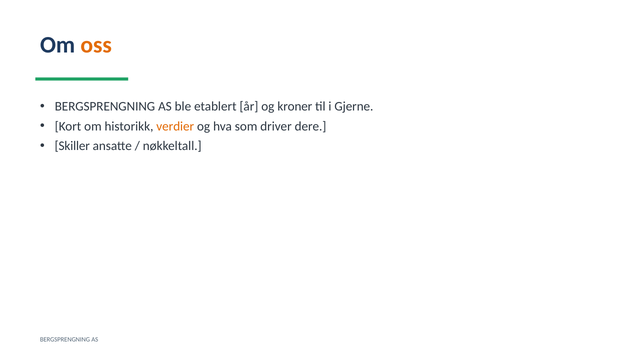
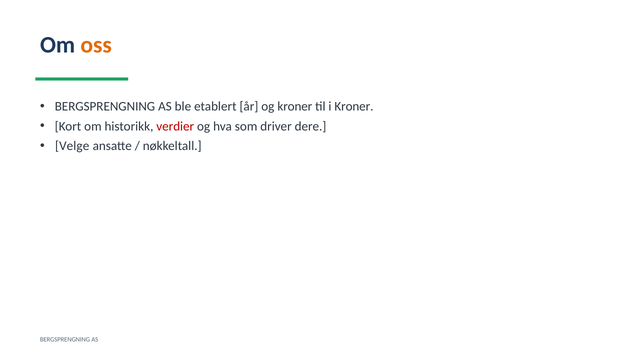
i Gjerne: Gjerne -> Kroner (354, 107)
verdier colour: orange -> red (175, 126)
Skiller: Skiller -> Velge (72, 146)
